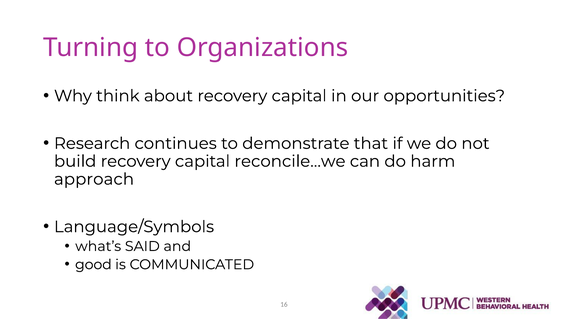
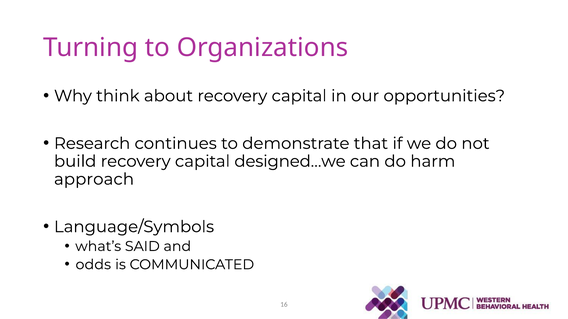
reconcile…we: reconcile…we -> designed…we (290, 162)
good: good -> odds (93, 265)
